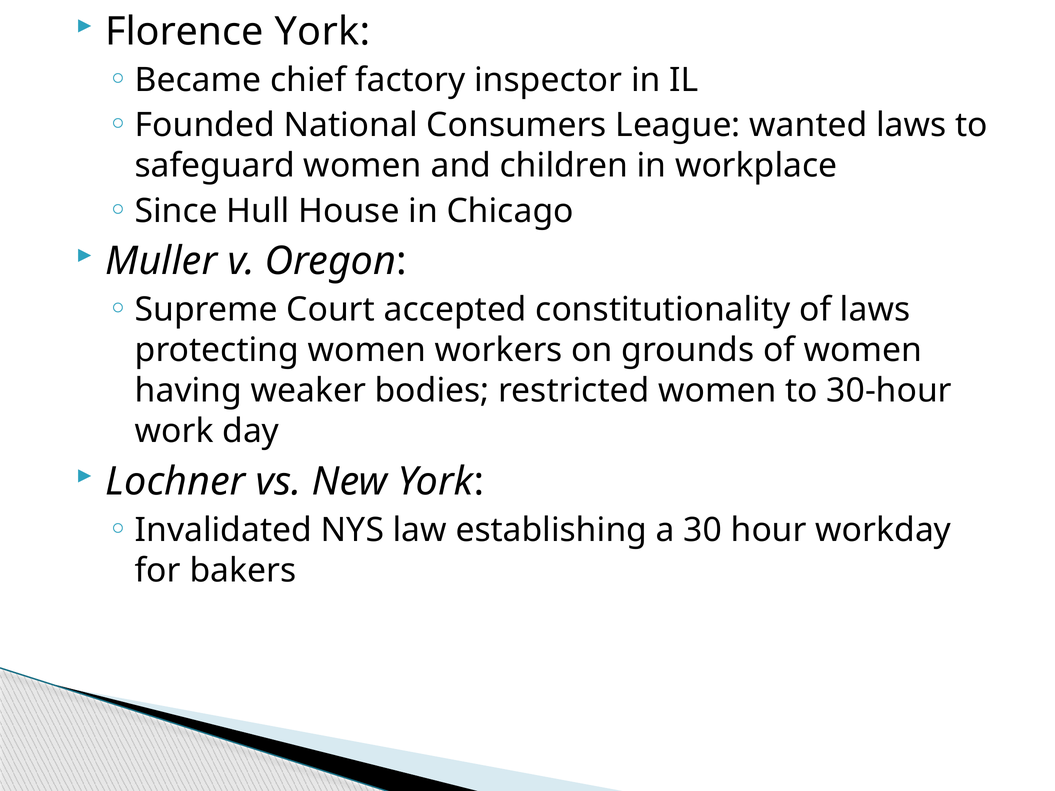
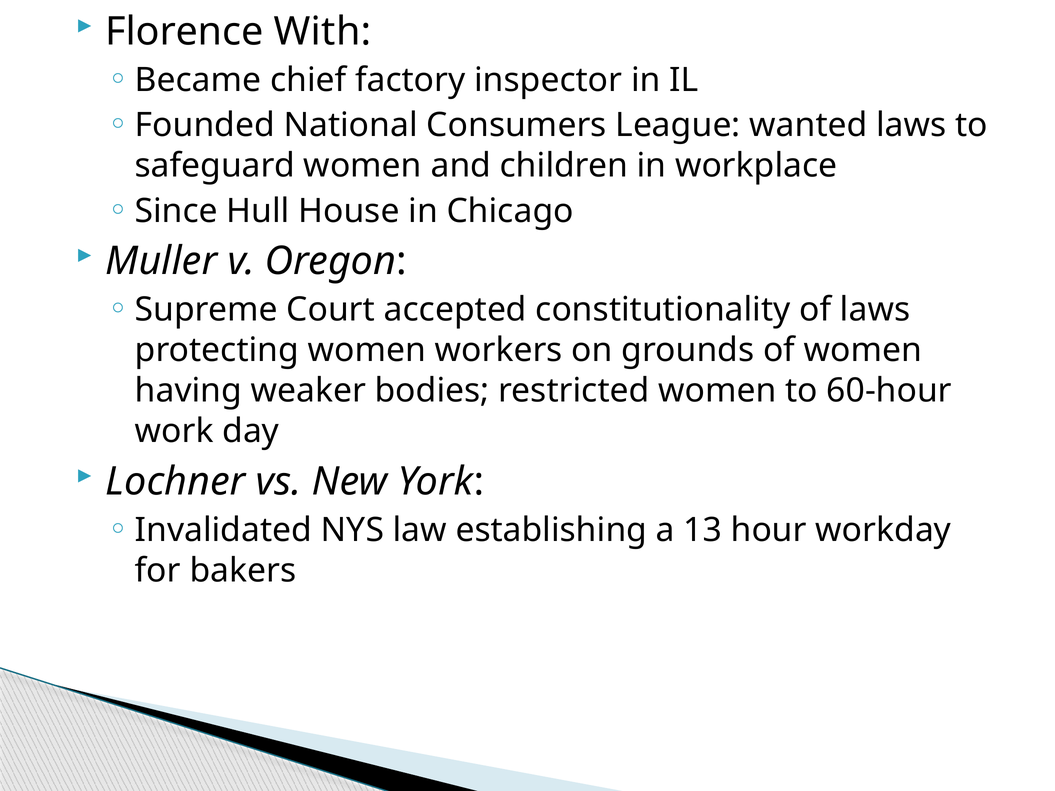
Florence York: York -> With (323, 32)
30-hour: 30-hour -> 60-hour (889, 391)
30: 30 -> 13 (703, 530)
